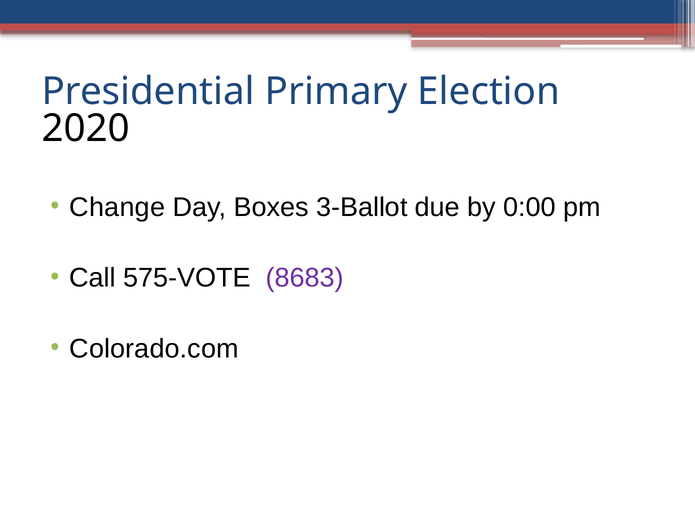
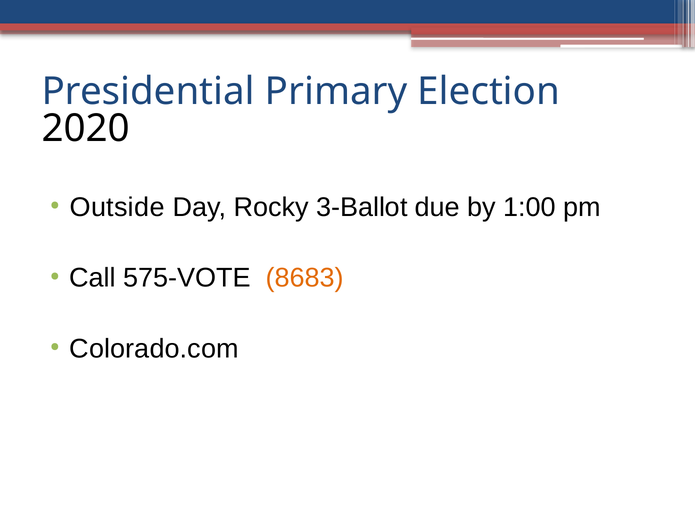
Change: Change -> Outside (117, 207)
Boxes: Boxes -> Rocky (271, 207)
0:00: 0:00 -> 1:00 (530, 207)
8683 colour: purple -> orange (305, 278)
